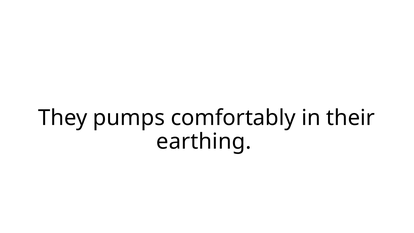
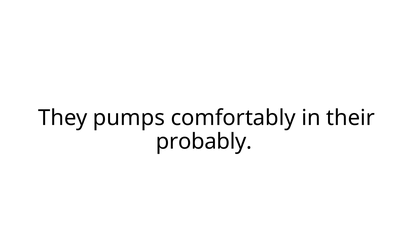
earthing: earthing -> probably (204, 142)
